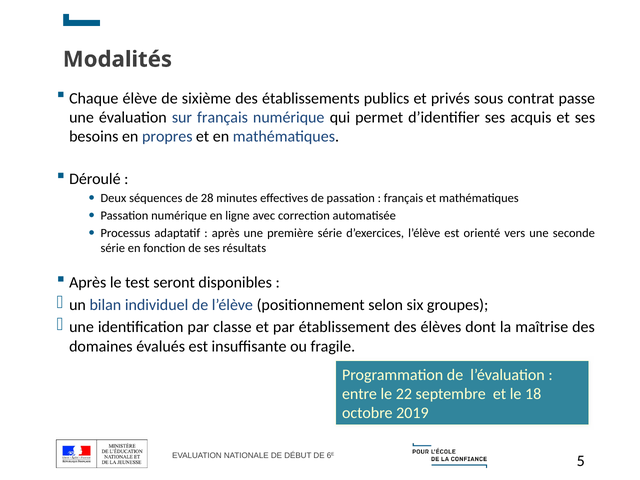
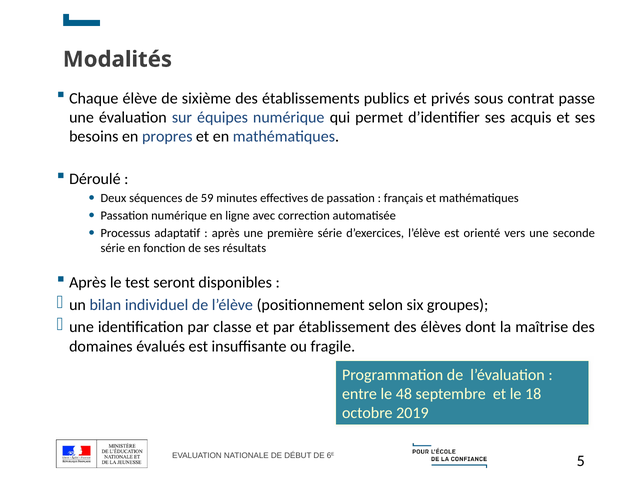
sur français: français -> équipes (223, 117)
28: 28 -> 59 (207, 198)
22: 22 -> 48 (404, 394)
